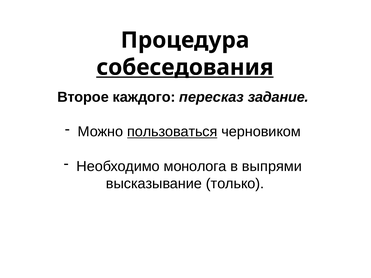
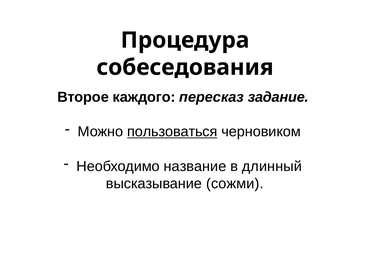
собеседования underline: present -> none (185, 67)
монолога: монолога -> название (195, 166)
выпрями: выпрями -> длинный (272, 166)
только: только -> сожми (235, 184)
